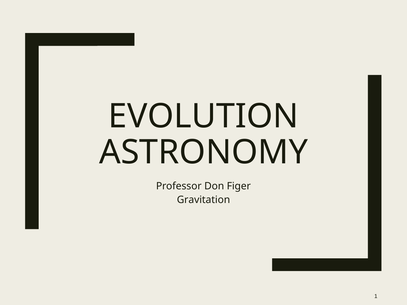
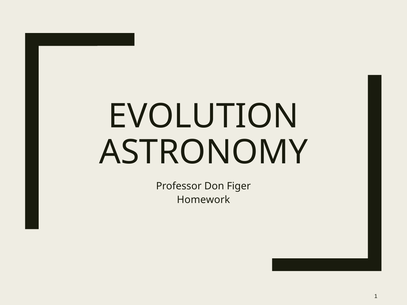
Gravitation: Gravitation -> Homework (203, 200)
